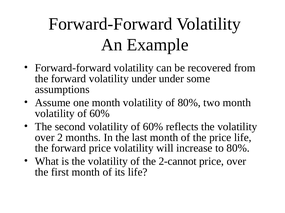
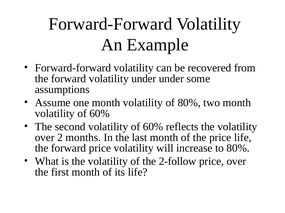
2-cannot: 2-cannot -> 2-follow (178, 162)
